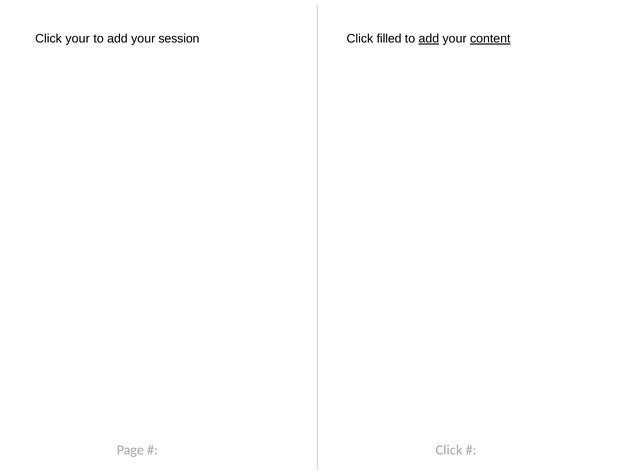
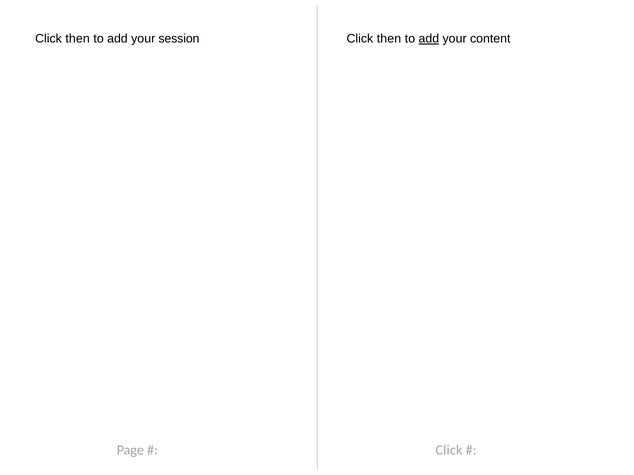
your: your -> then (78, 39)
filled: filled -> then (389, 39)
content underline: present -> none (490, 39)
